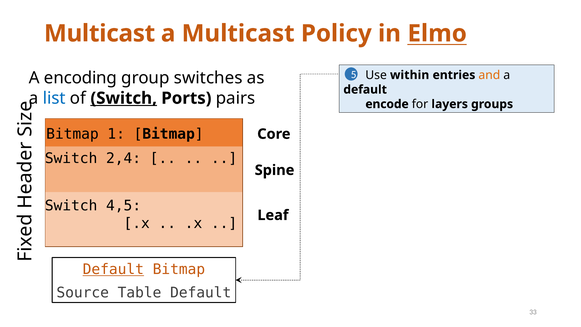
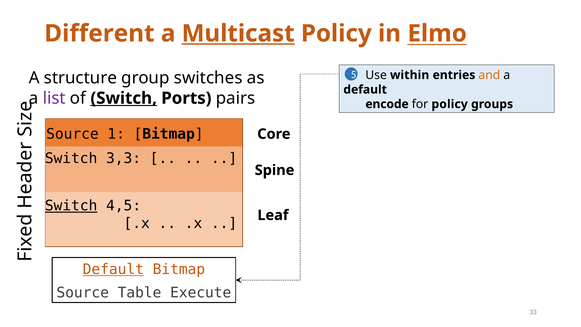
Multicast: Multicast -> Different (99, 33)
Multicast underline: none -> present (238, 33)
encoding: encoding -> structure (80, 78)
list colour: blue -> purple (54, 98)
for layers: layers -> policy (450, 104)
Bitmap: Bitmap -> Source (72, 134)
2,4: 2,4 -> 3,3 (124, 158)
Switch underline: none -> present (71, 206)
Table Default: Default -> Execute (201, 293)
